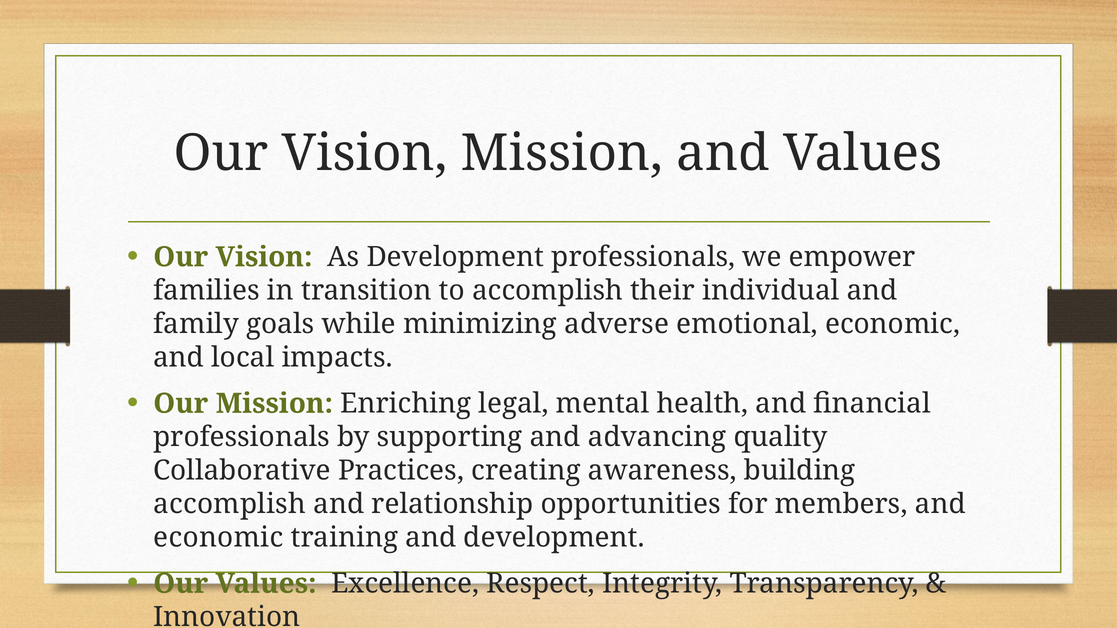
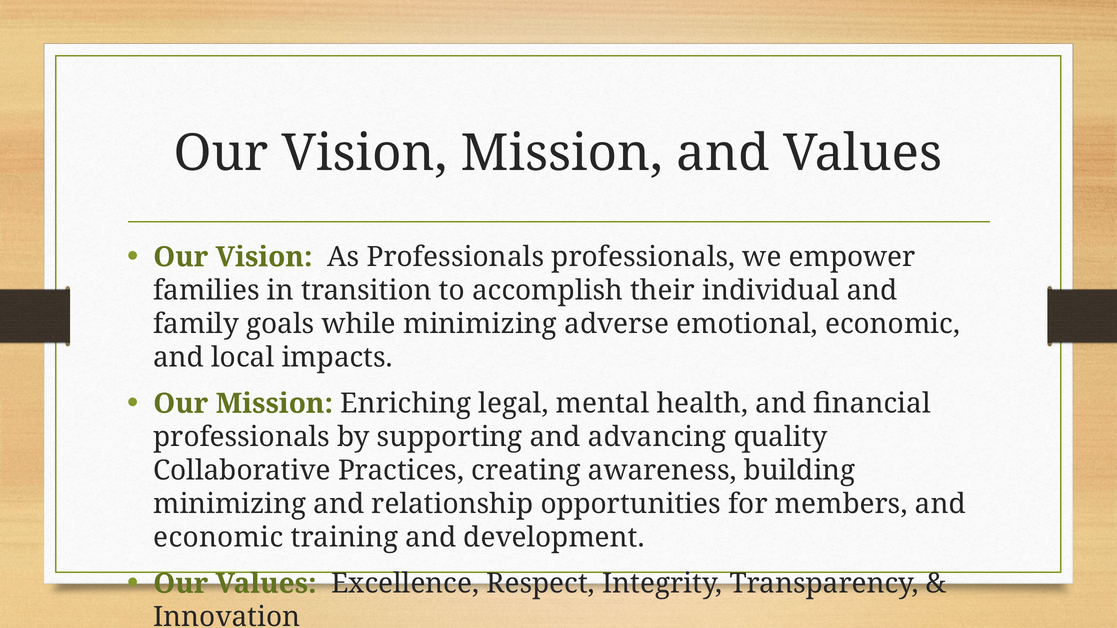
As Development: Development -> Professionals (455, 257)
accomplish: accomplish -> minimizing (230, 504)
